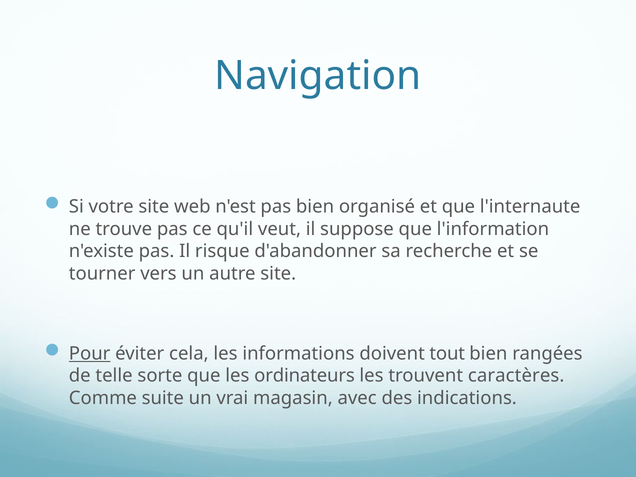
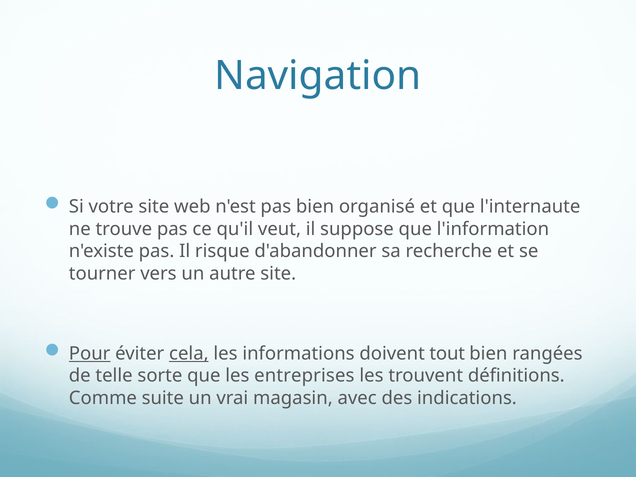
cela underline: none -> present (189, 353)
ordinateurs: ordinateurs -> entreprises (304, 376)
caractères: caractères -> définitions (516, 376)
